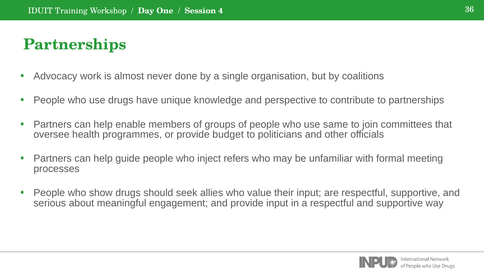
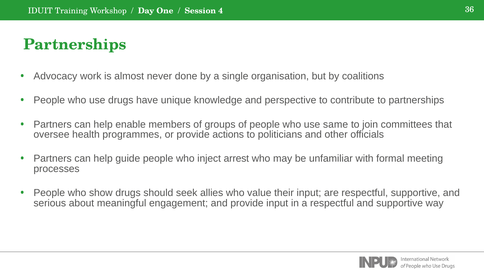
budget: budget -> actions (228, 135)
refers: refers -> arrest (236, 159)
